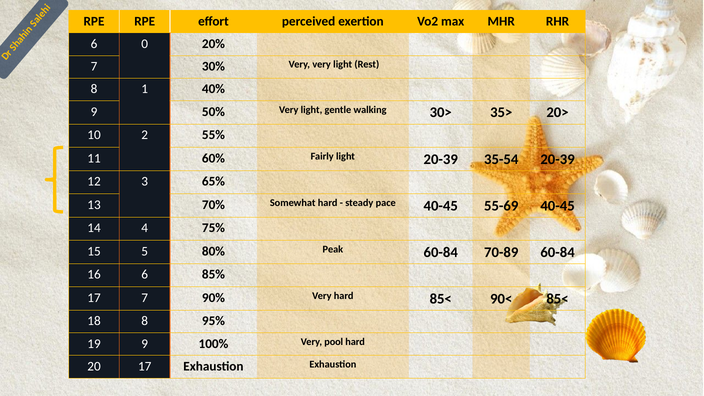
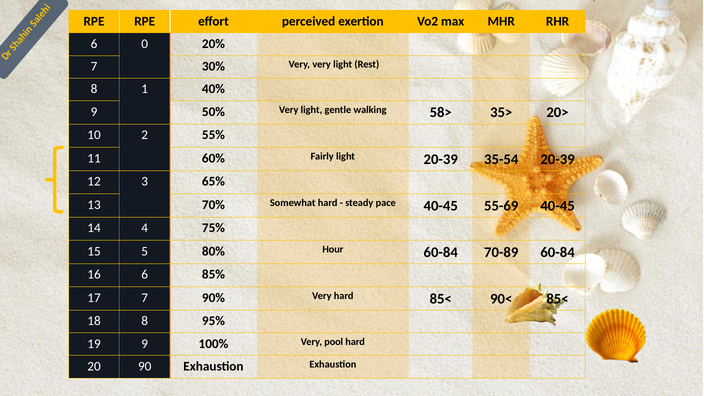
30>: 30> -> 58> (441, 113)
Peak: Peak -> Hour (333, 249)
20 17: 17 -> 90 (145, 366)
